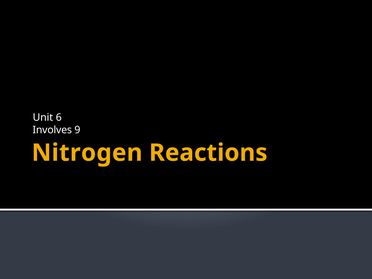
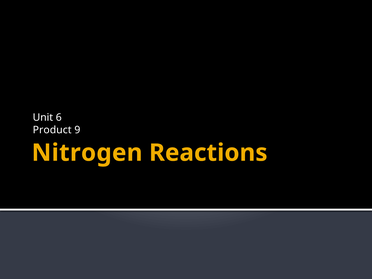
Involves: Involves -> Product (52, 130)
